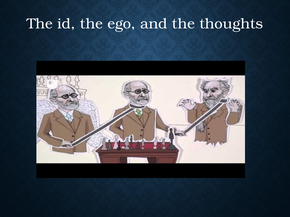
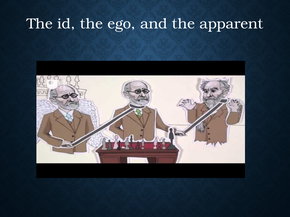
thoughts: thoughts -> apparent (231, 24)
